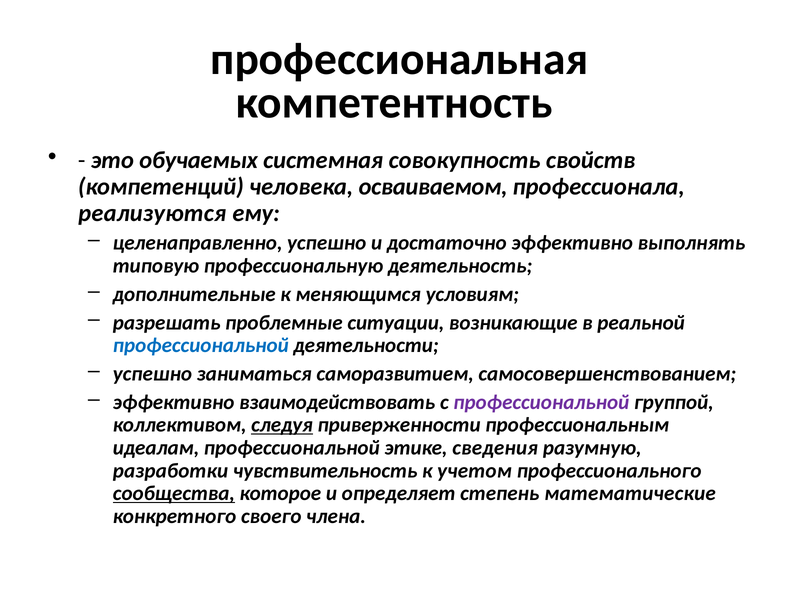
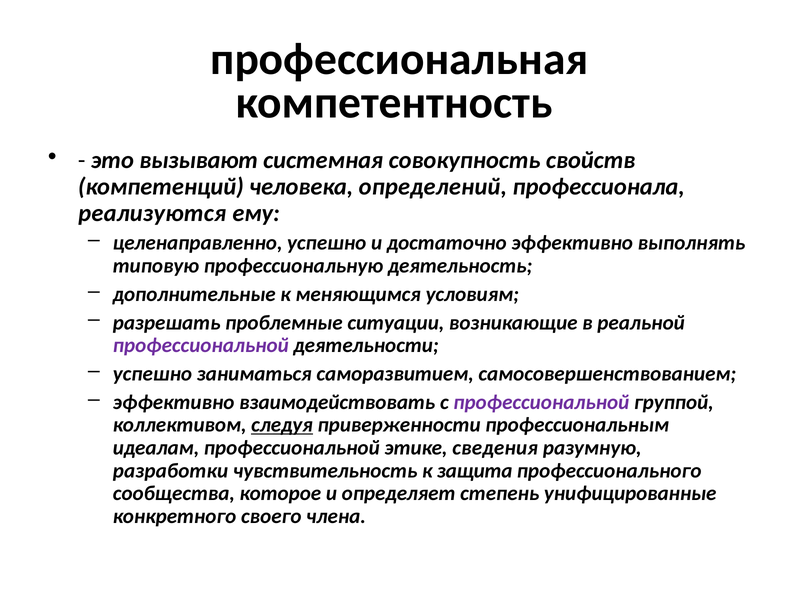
обучаемых: обучаемых -> вызывают (199, 160)
осваиваемом: осваиваемом -> определений (433, 187)
профессиональной colour: blue -> purple (201, 345)
учетом: учетом -> защита (475, 470)
сообщества underline: present -> none (174, 493)
математические: математические -> унифицированные (630, 493)
